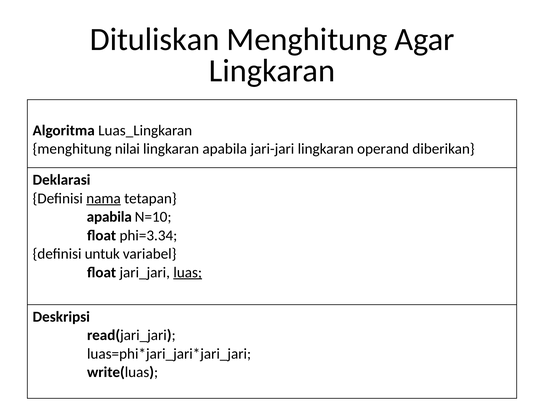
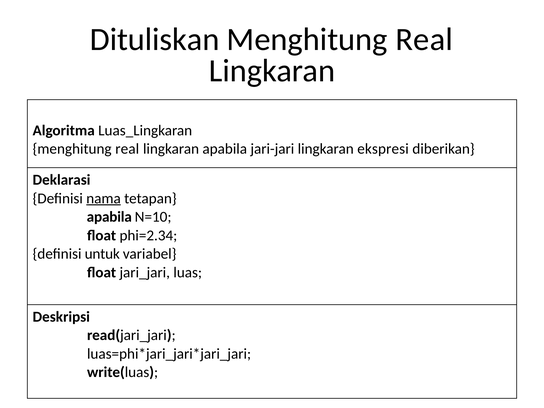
Agar: Agar -> Real (424, 40)
nilai: nilai -> real (127, 149)
operand: operand -> ekspresi (383, 149)
phi=3.34: phi=3.34 -> phi=2.34 (148, 235)
luas underline: present -> none (188, 272)
